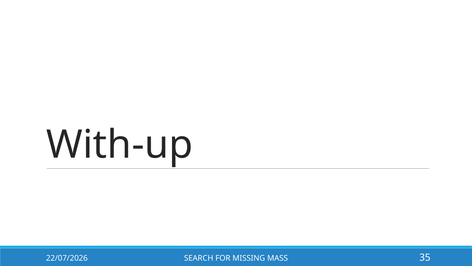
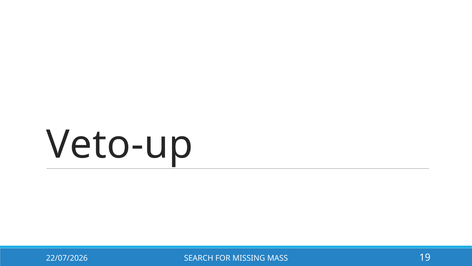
With-up: With-up -> Veto-up (119, 145)
35: 35 -> 19 (425, 257)
